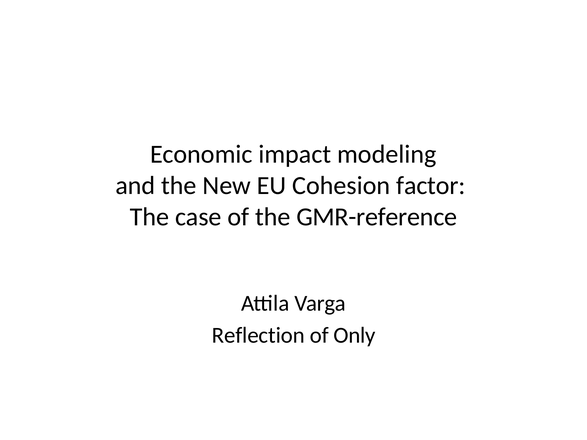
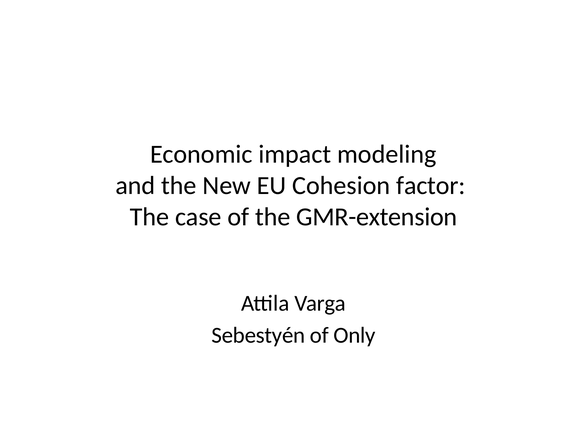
GMR-reference: GMR-reference -> GMR-extension (377, 217)
Reflection: Reflection -> Sebestyén (258, 335)
